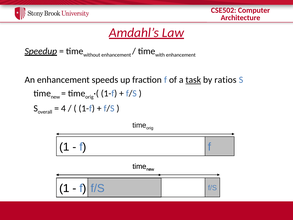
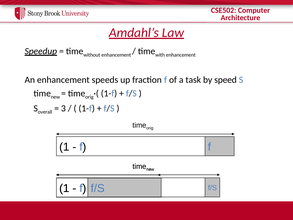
task underline: present -> none (193, 80)
ratios: ratios -> speed (226, 80)
4: 4 -> 3 (63, 108)
